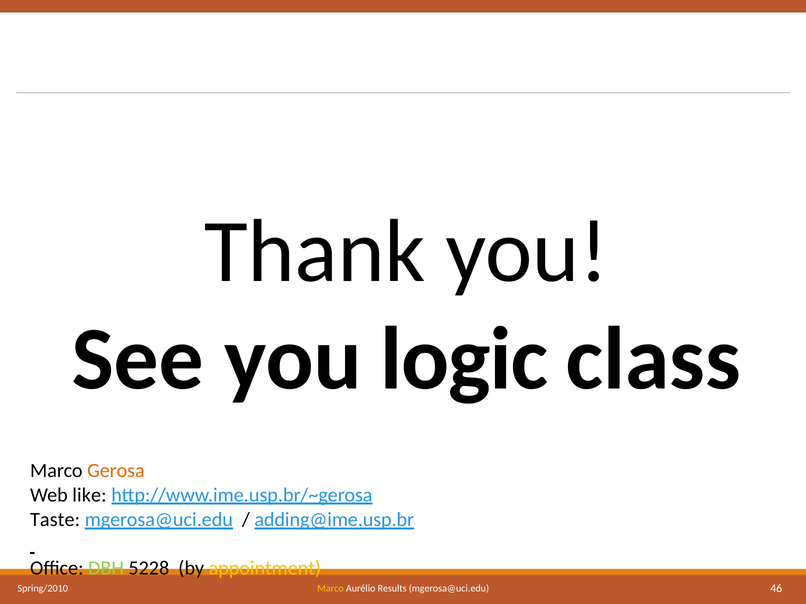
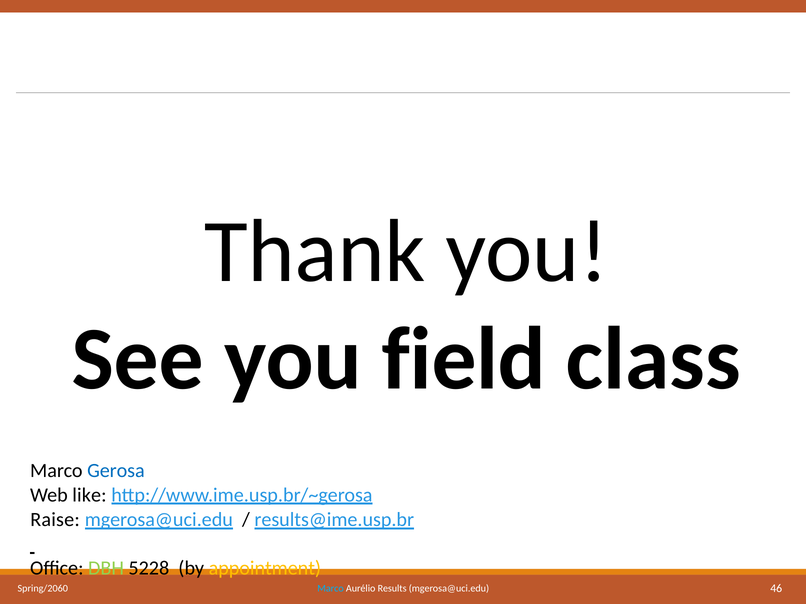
logic: logic -> field (464, 359)
Gerosa colour: orange -> blue (116, 471)
Taste: Taste -> Raise (55, 520)
adding@ime.usp.br: adding@ime.usp.br -> results@ime.usp.br (334, 520)
Marco colour: yellow -> light blue (331, 589)
Spring/2010: Spring/2010 -> Spring/2060 (43, 589)
